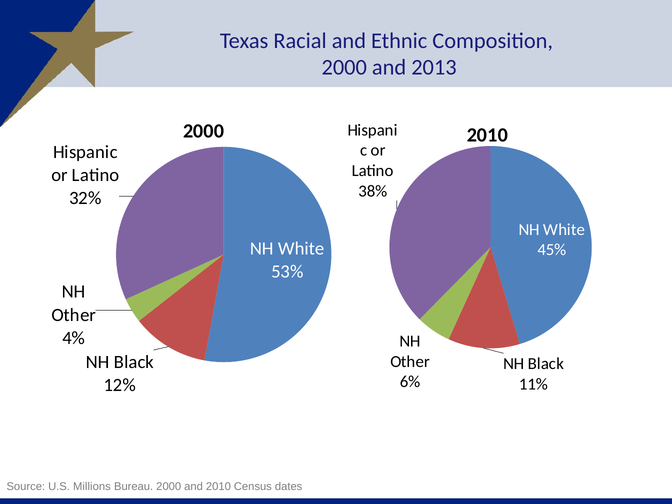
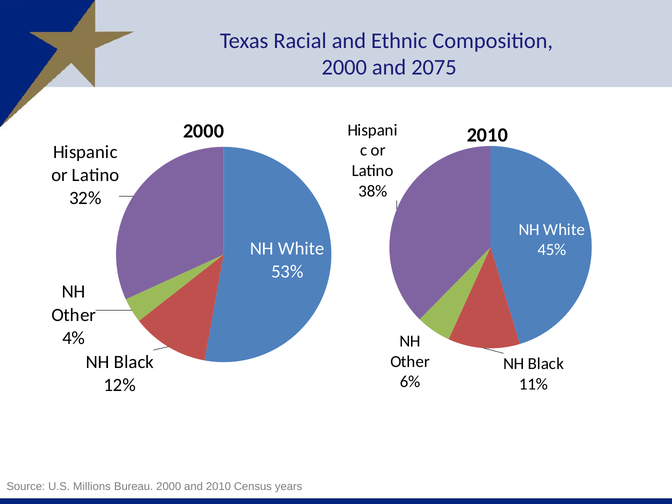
2013: 2013 -> 2075 (434, 68)
dates: dates -> years (289, 486)
